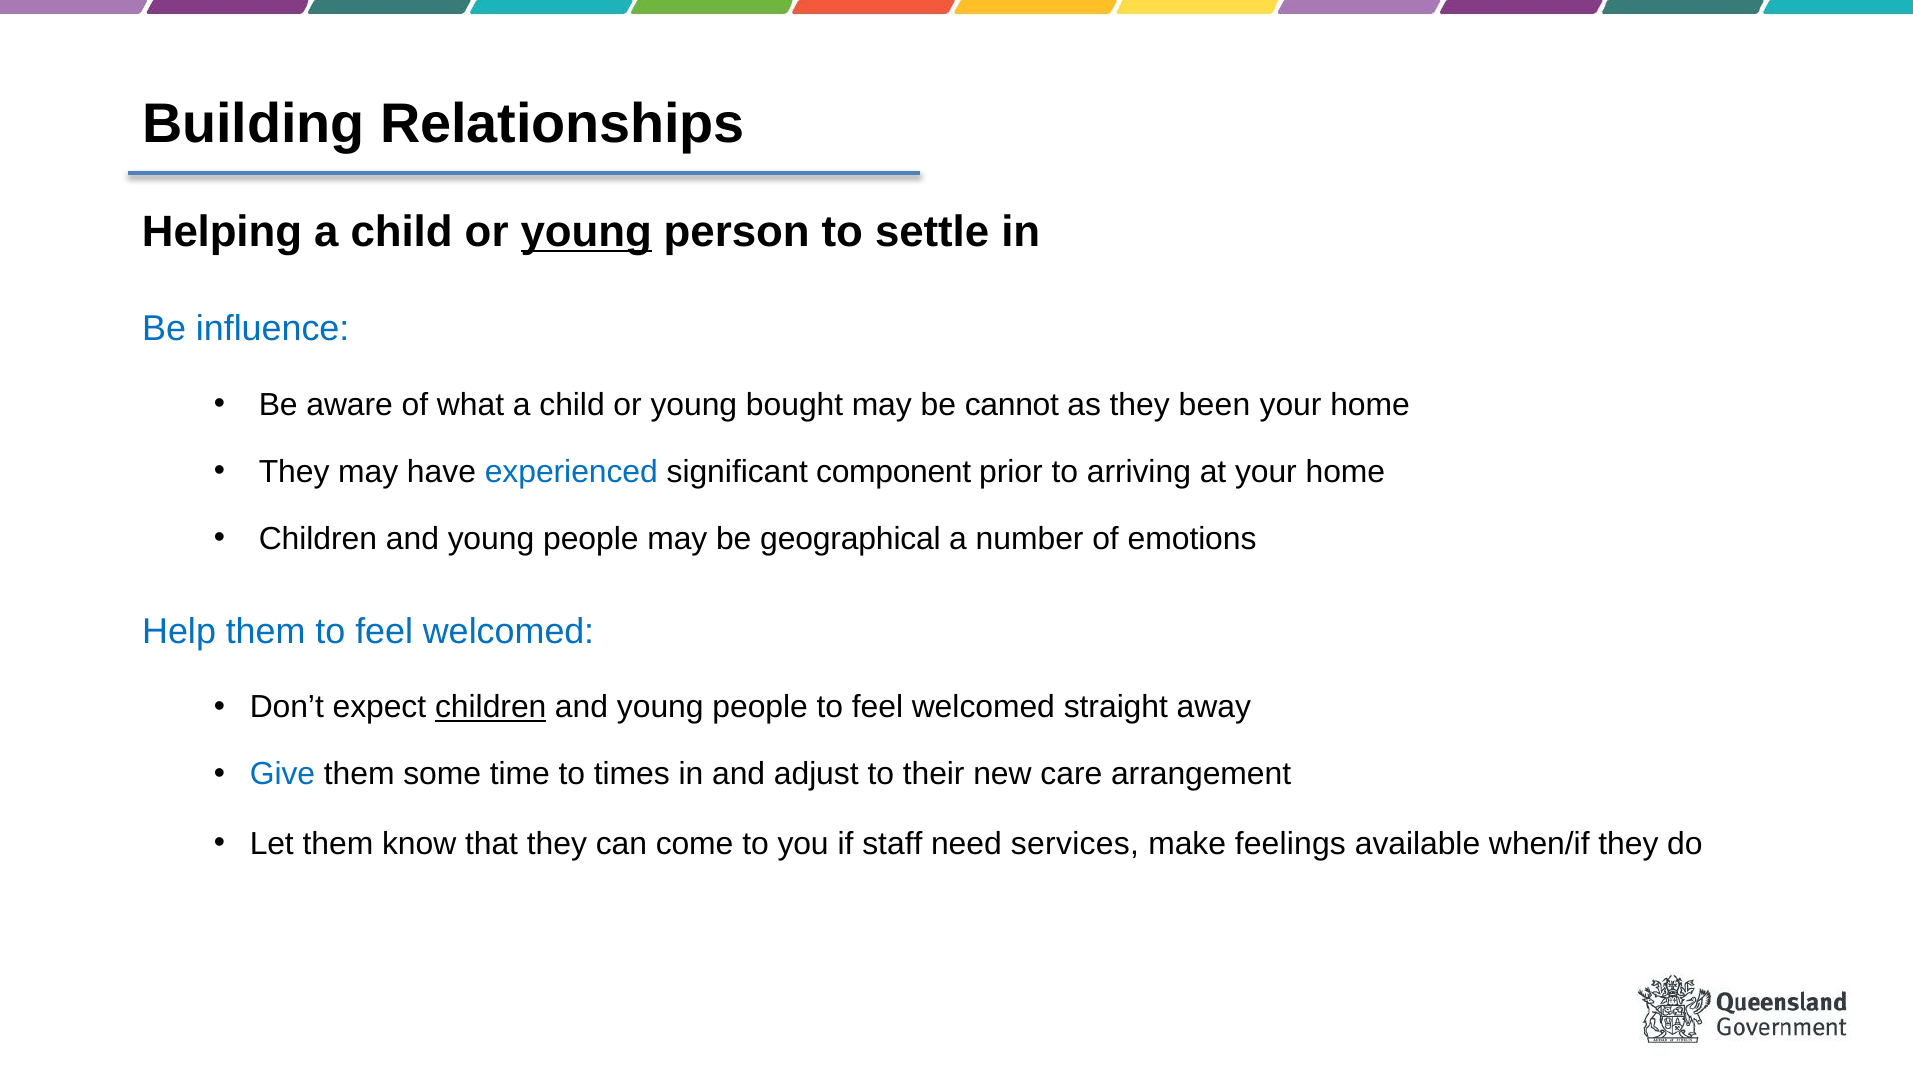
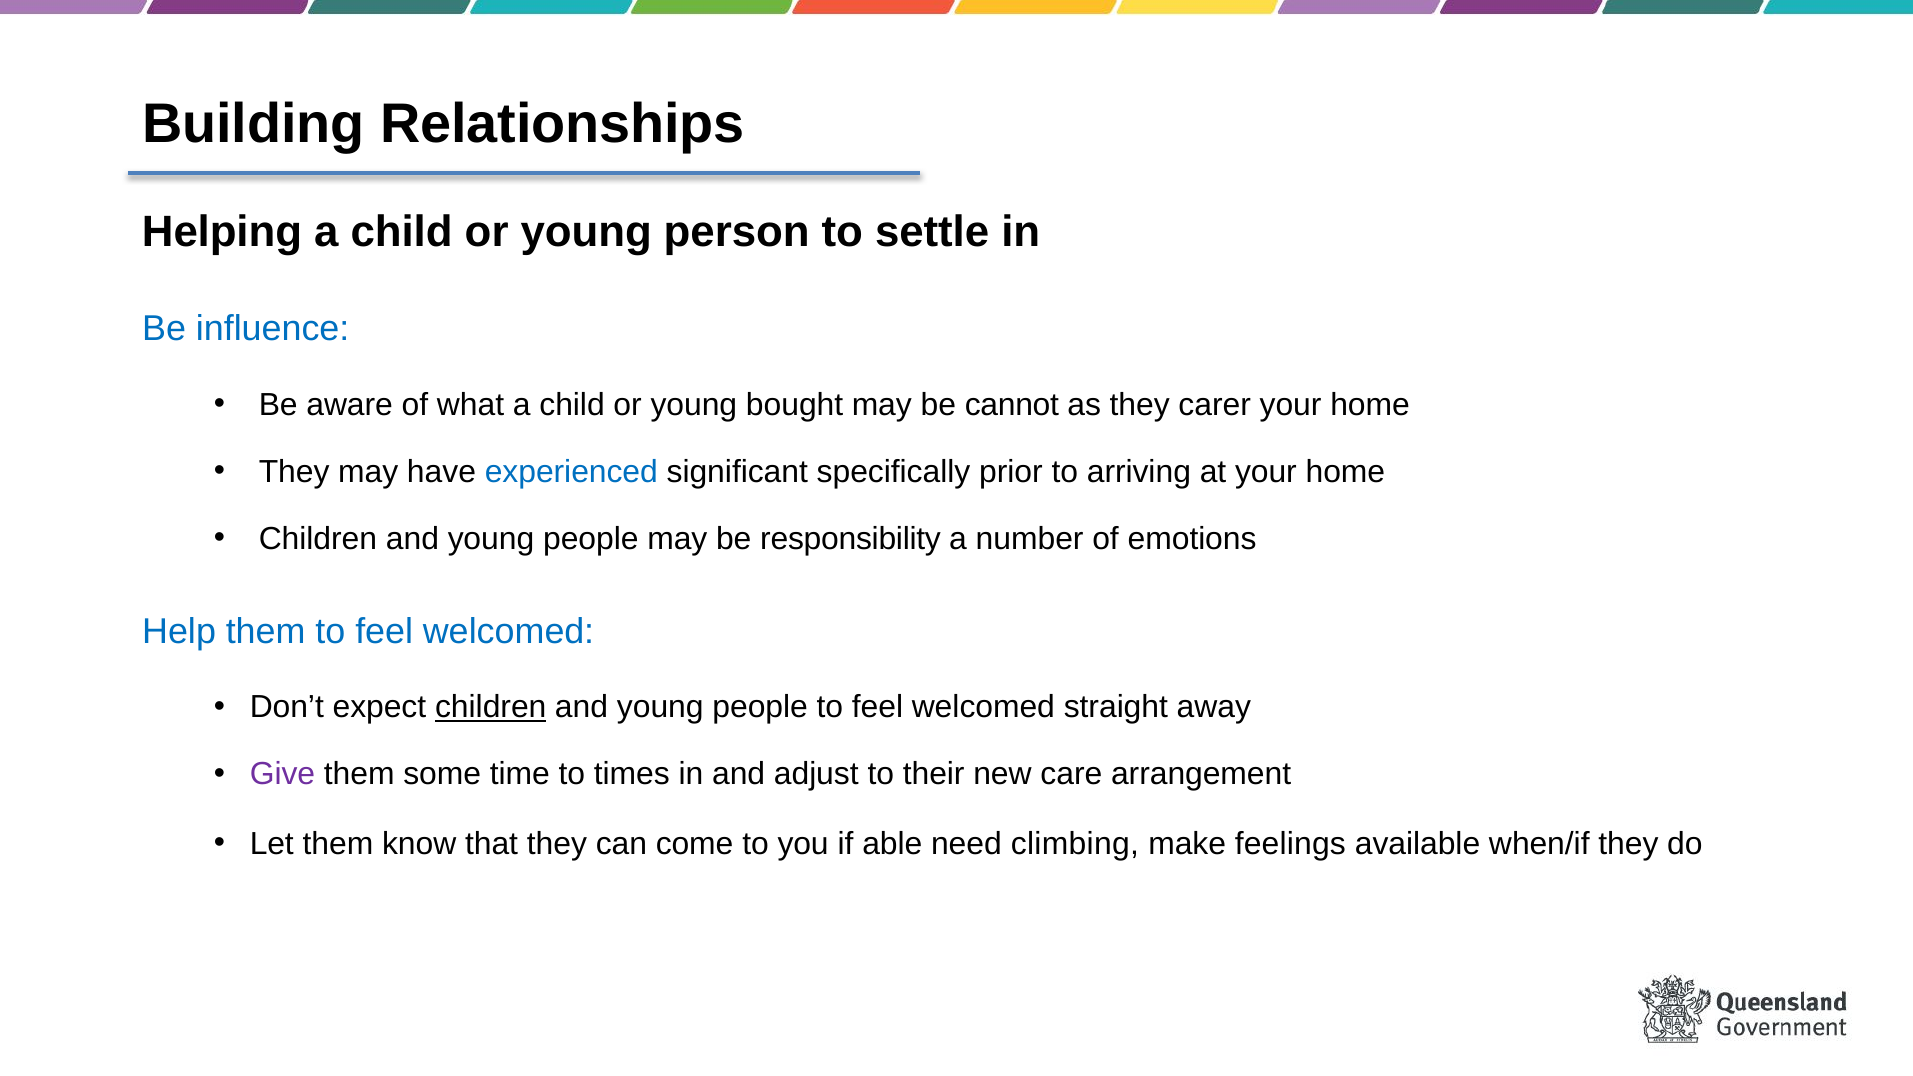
young underline: present -> none (586, 232)
been: been -> carer (1215, 405)
component: component -> specifically (894, 472)
geographical: geographical -> responsibility (851, 539)
Give colour: blue -> purple (282, 774)
staff: staff -> able (892, 844)
services: services -> climbing (1075, 844)
